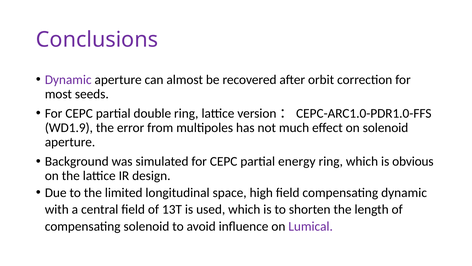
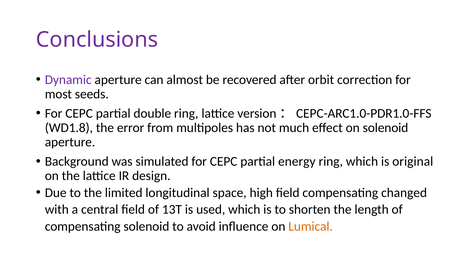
WD1.9: WD1.9 -> WD1.8 (69, 128)
obvious: obvious -> original (413, 161)
compensating dynamic: dynamic -> changed (404, 192)
Lumical colour: purple -> orange (311, 226)
